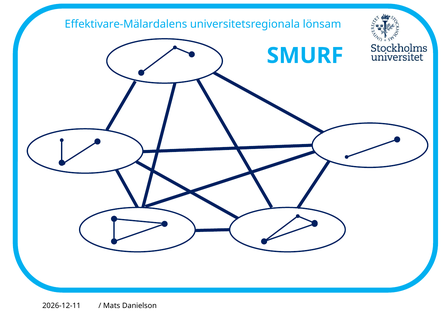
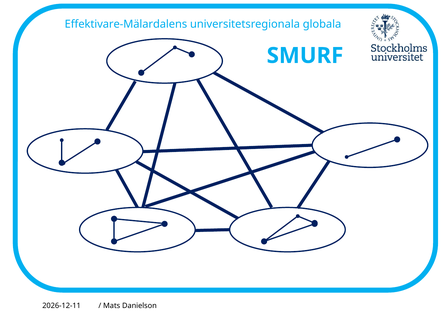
lönsam: lönsam -> globala (322, 24)
